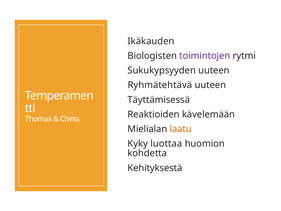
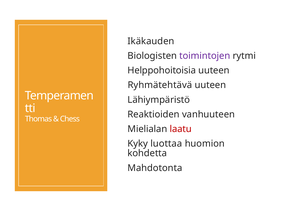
Sukukypsyyden: Sukukypsyyden -> Helppohoitoisia (162, 70)
Täyttämisessä: Täyttämisessä -> Lähiympäristö (159, 100)
kävelemään: kävelemään -> vanhuuteen (208, 114)
laatu colour: orange -> red (181, 129)
Kehityksestä: Kehityksestä -> Mahdotonta (155, 168)
